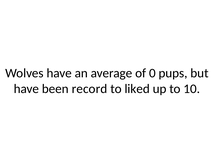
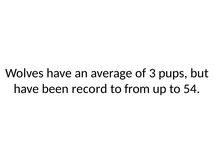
0: 0 -> 3 (152, 73)
liked: liked -> from (137, 89)
10: 10 -> 54 (192, 89)
